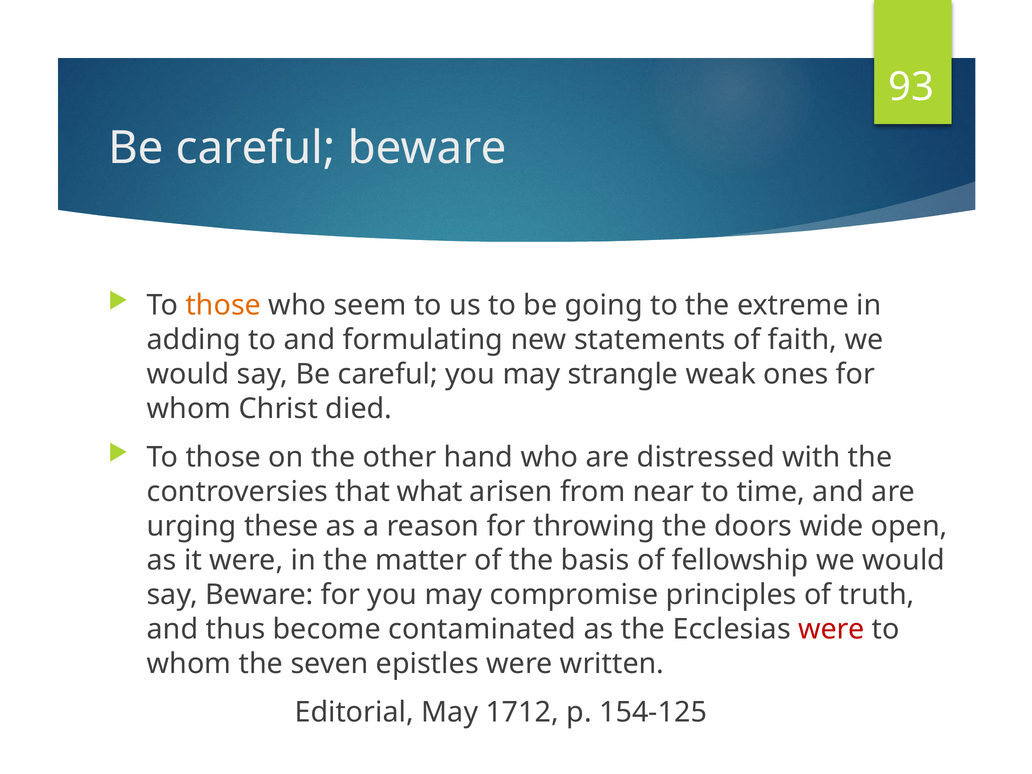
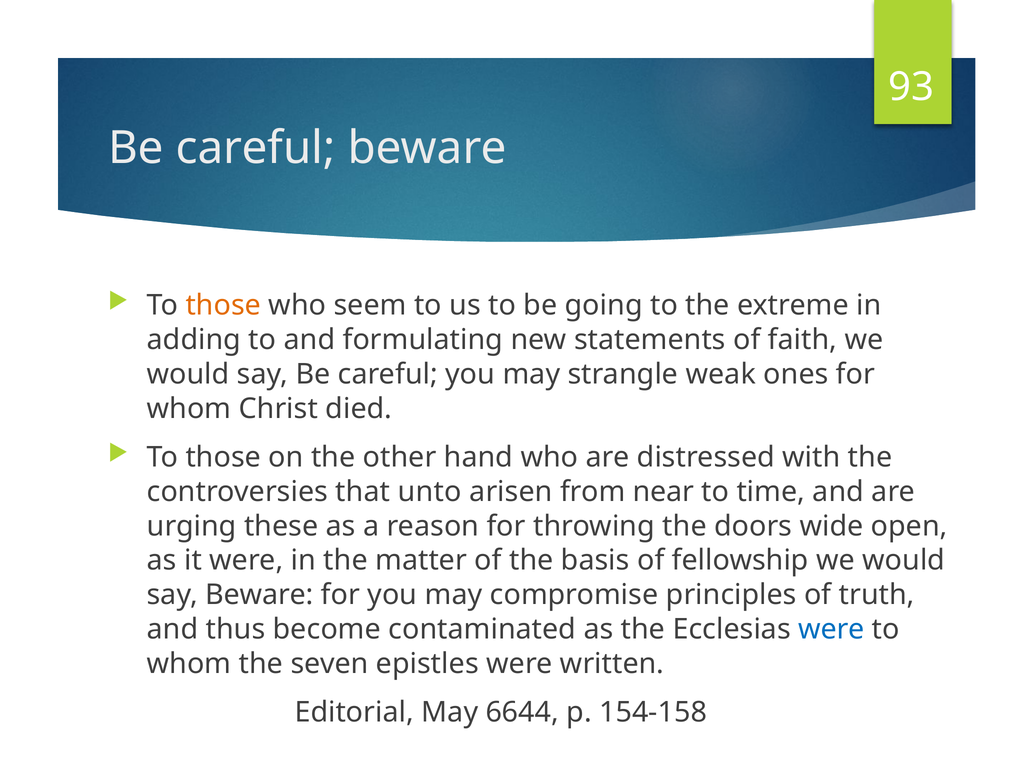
what: what -> unto (430, 492)
were colour: red -> blue (831, 629)
1712: 1712 -> 6644 (522, 713)
154-125: 154-125 -> 154-158 (653, 713)
